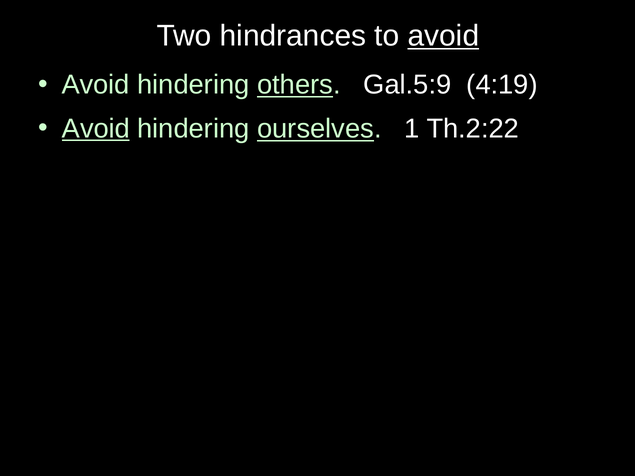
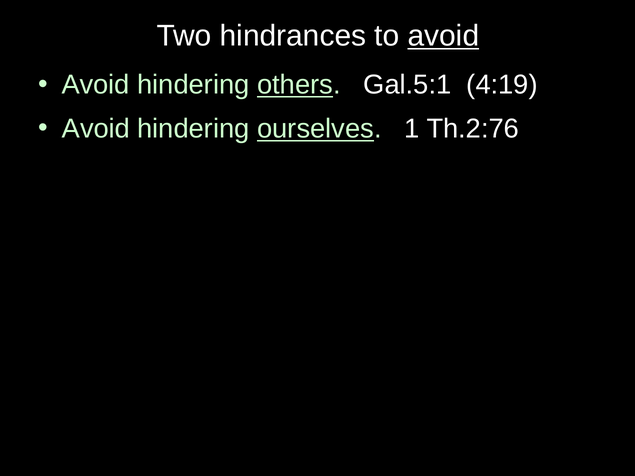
Gal.5:9: Gal.5:9 -> Gal.5:1 (407, 85)
Avoid underline: present -> none (96, 129)
Th.2:22: Th.2:22 -> Th.2:76 (473, 129)
